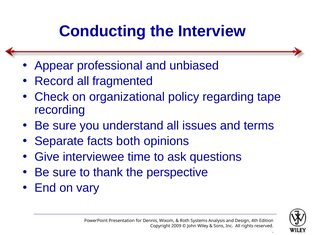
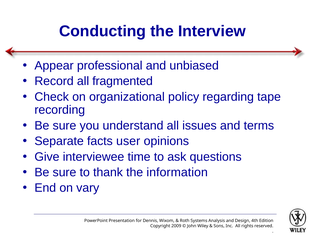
both: both -> user (128, 141)
perspective: perspective -> information (177, 172)
